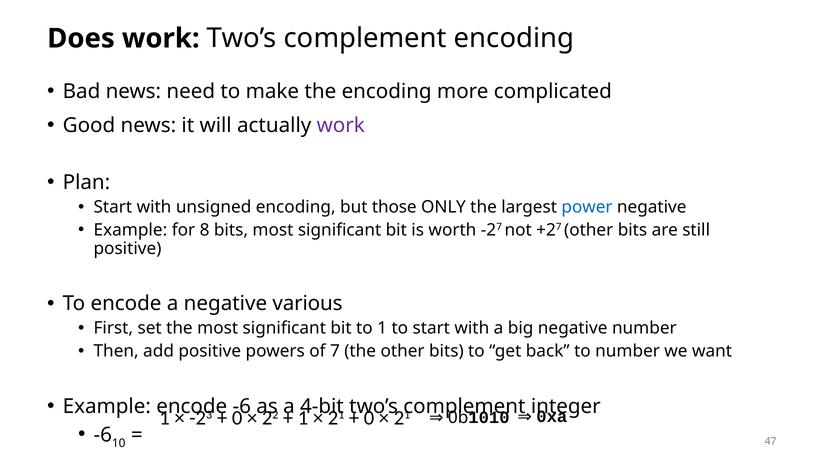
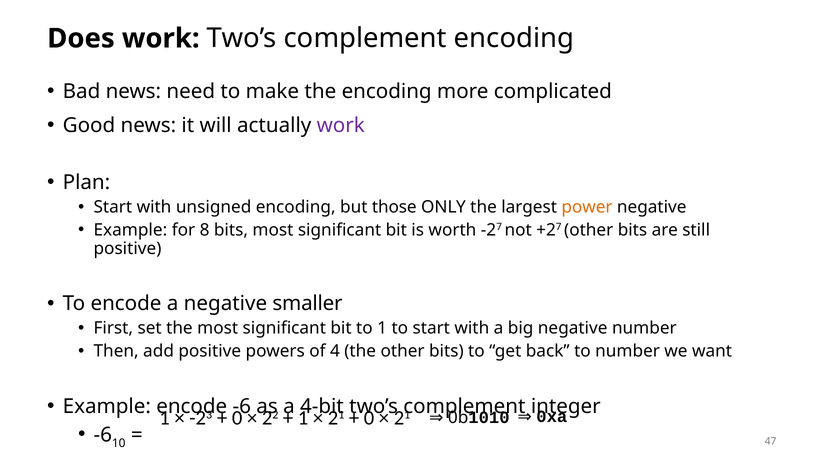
power colour: blue -> orange (587, 207)
various: various -> smaller (308, 304)
7: 7 -> 4 (335, 351)
